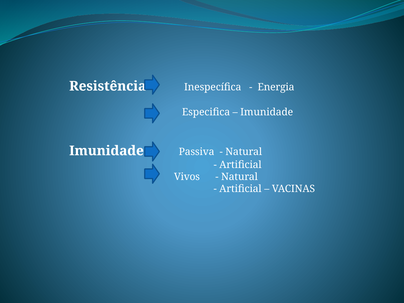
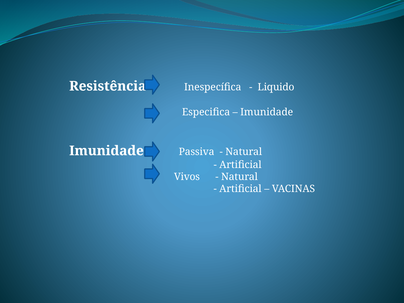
Energia: Energia -> Liquido (276, 87)
